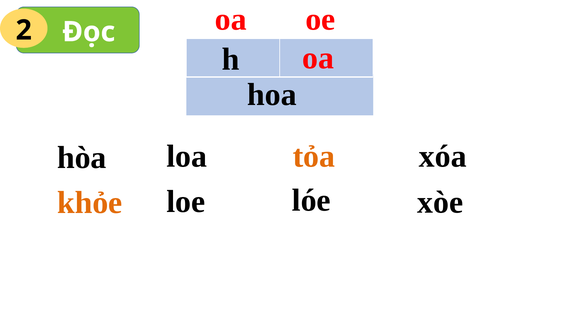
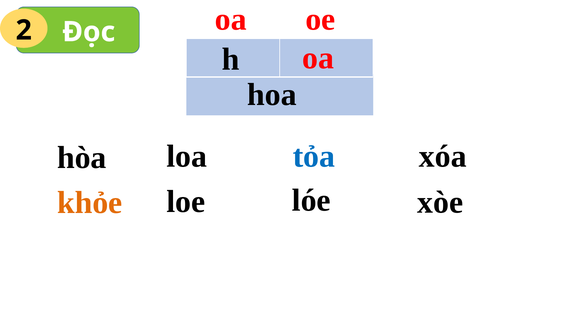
tỏa colour: orange -> blue (314, 156)
